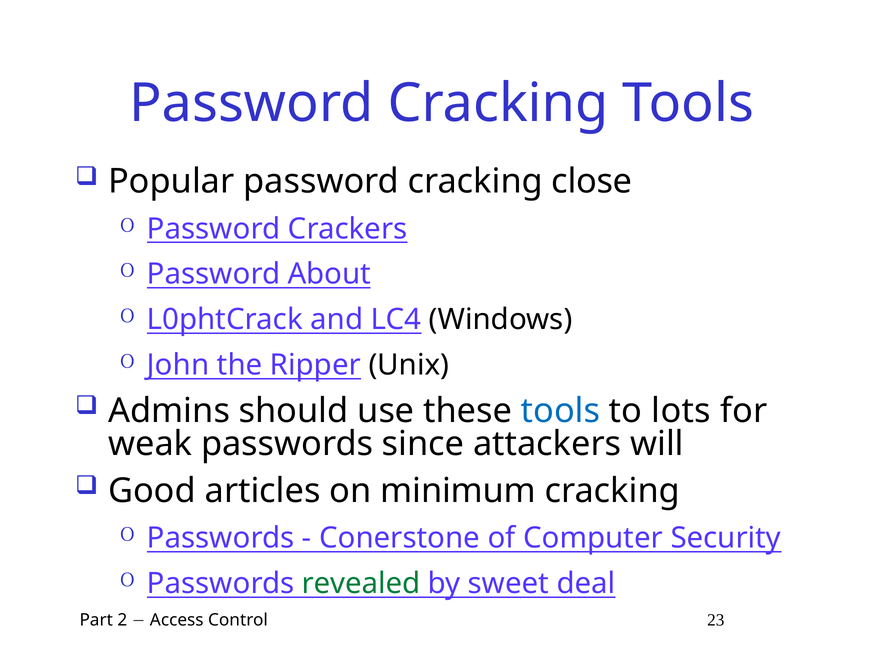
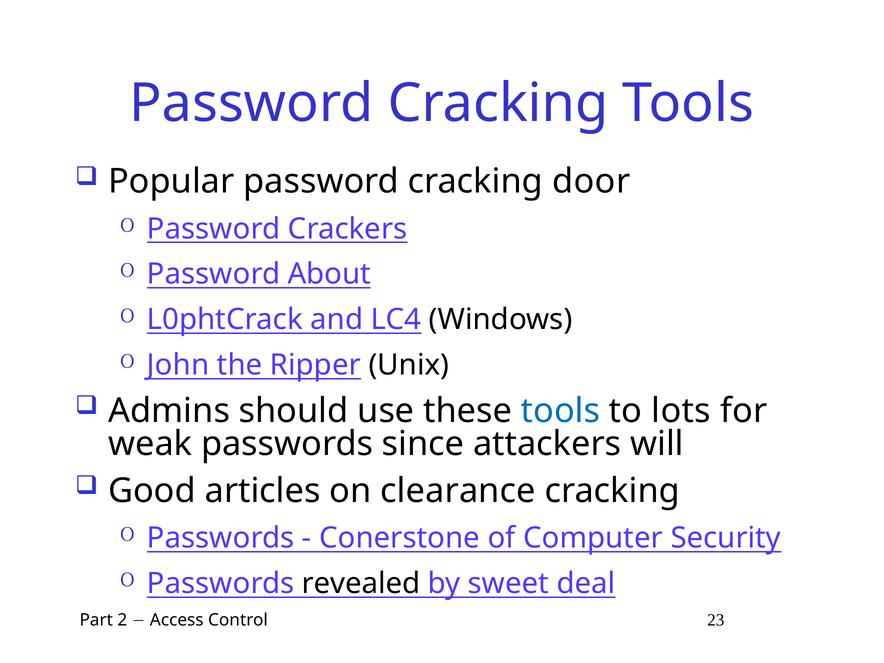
close: close -> door (591, 182)
minimum: minimum -> clearance (458, 491)
revealed colour: green -> black (361, 584)
